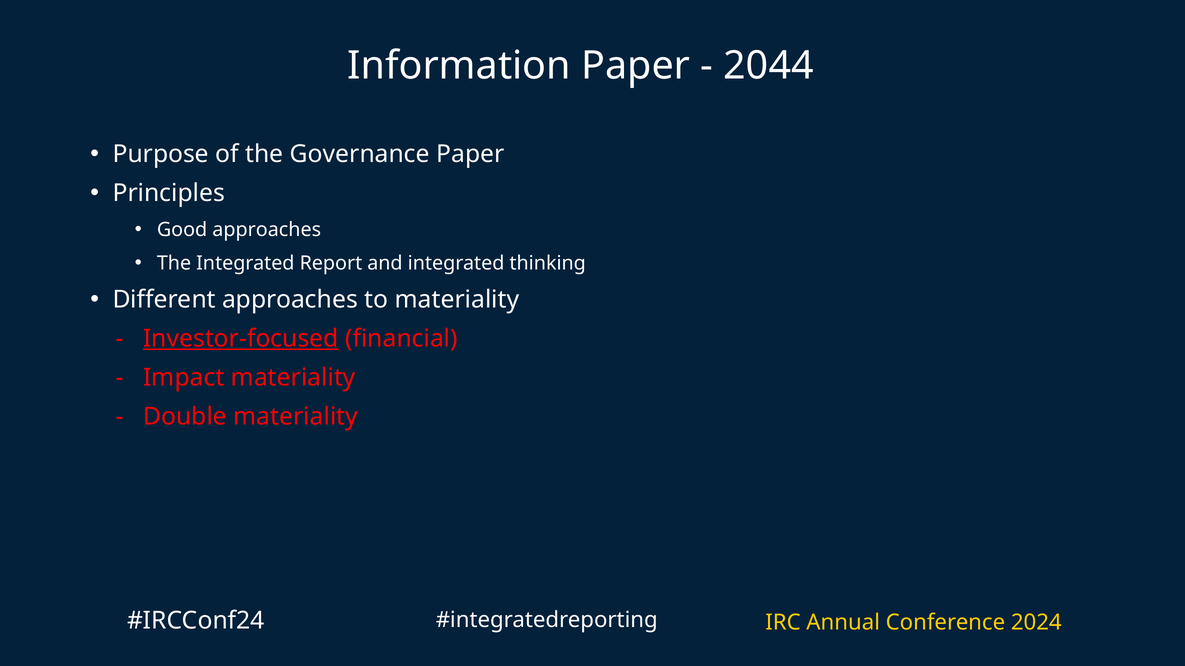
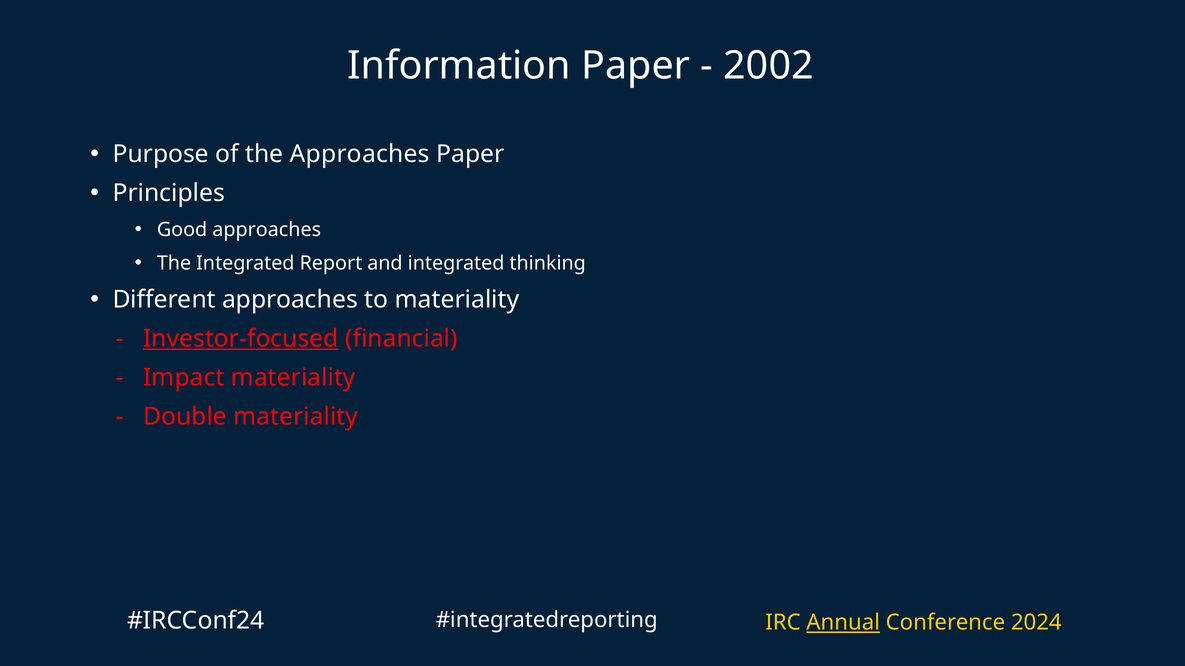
2044: 2044 -> 2002 (769, 66)
the Governance: Governance -> Approaches (360, 154)
Annual underline: none -> present (843, 623)
